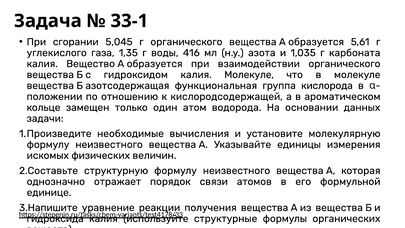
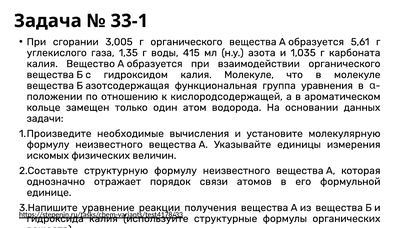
5,045: 5,045 -> 3,005 (119, 42)
416: 416 -> 415 (191, 53)
кислорода: кислорода -> уравнения (327, 86)
